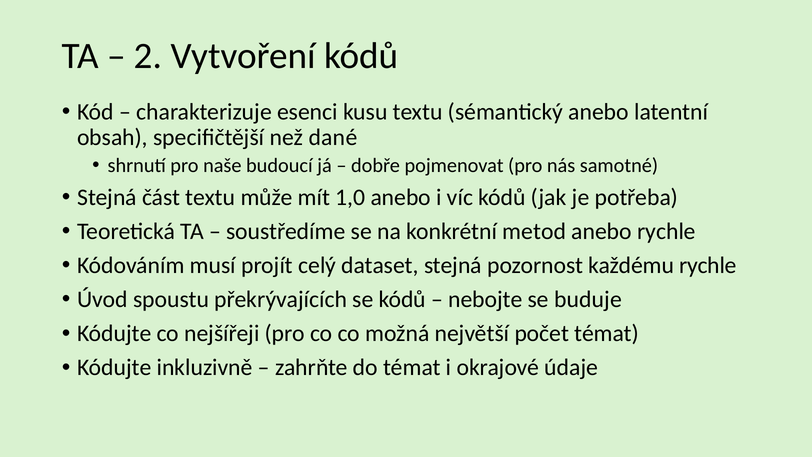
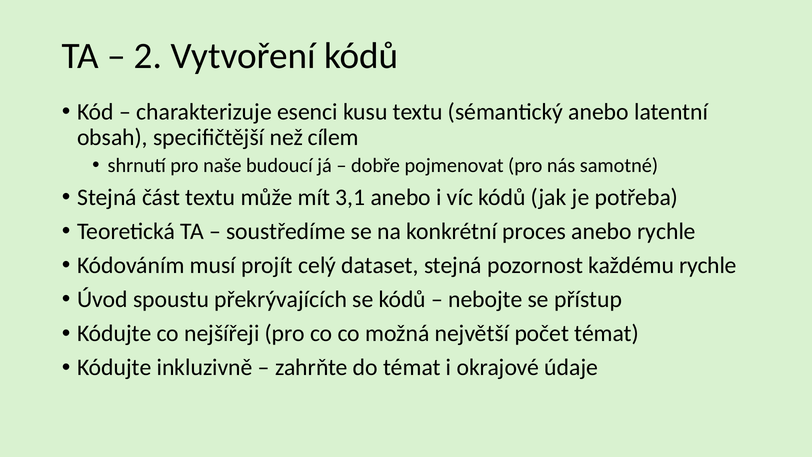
dané: dané -> cílem (333, 137)
1,0: 1,0 -> 3,1 (350, 197)
metod: metod -> proces (534, 231)
buduje: buduje -> přístup (588, 299)
